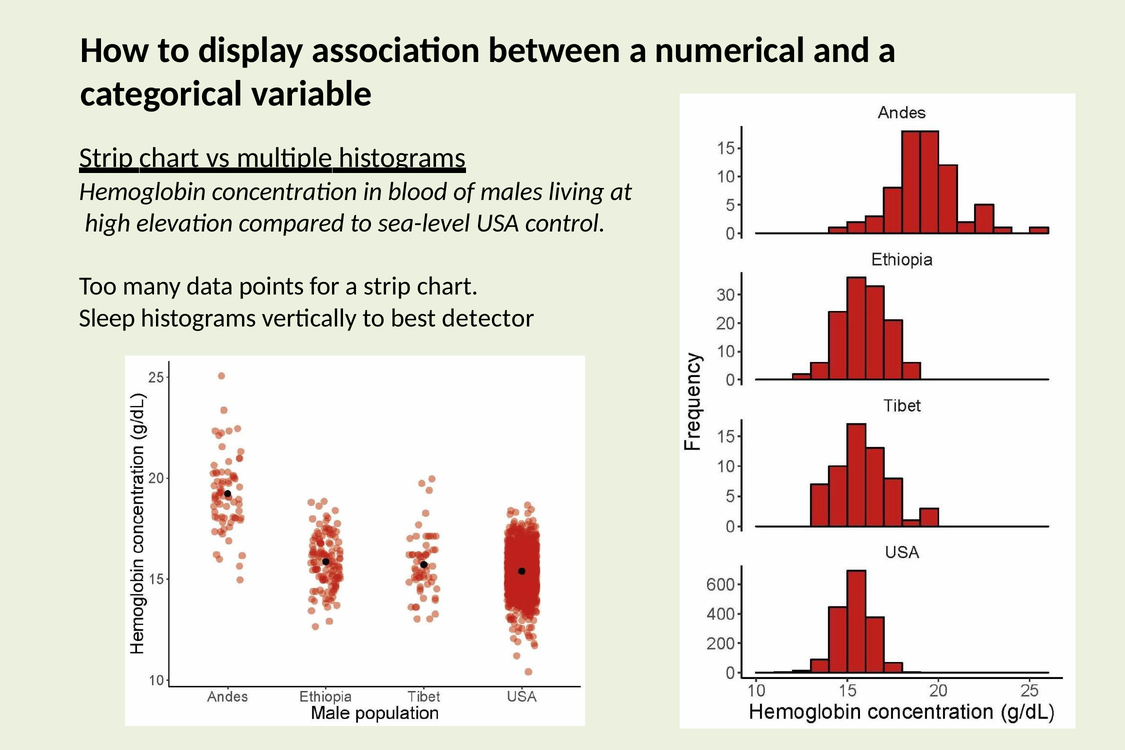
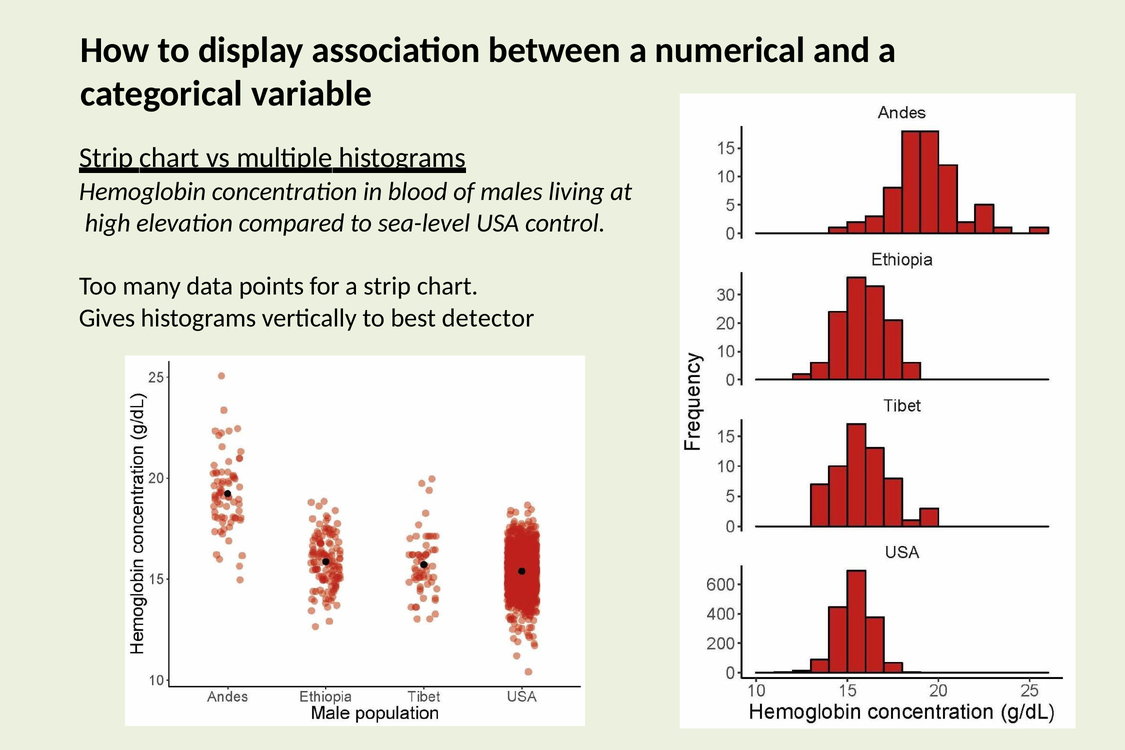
Sleep: Sleep -> Gives (107, 318)
